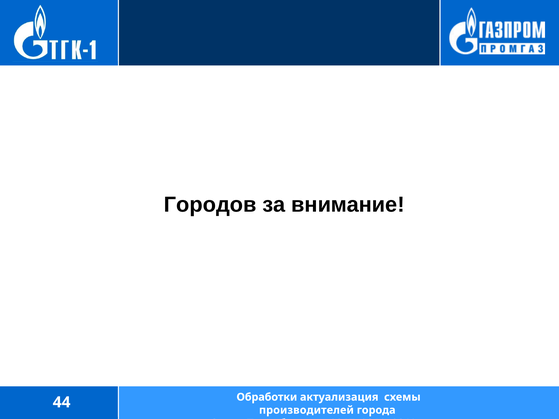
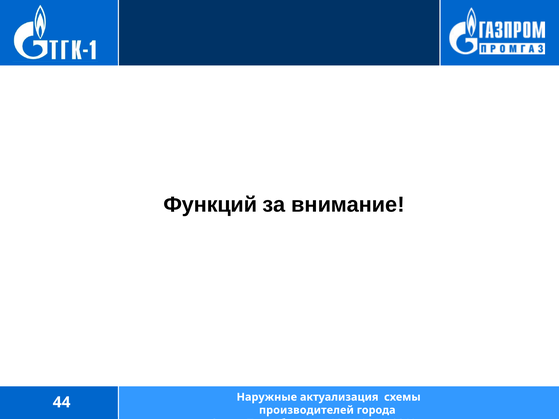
Городов: Городов -> Функций (210, 205)
Обработки: Обработки -> Наружные (267, 397)
